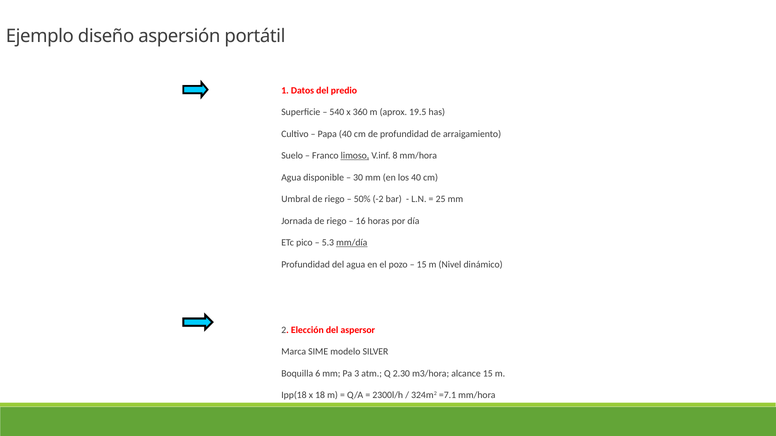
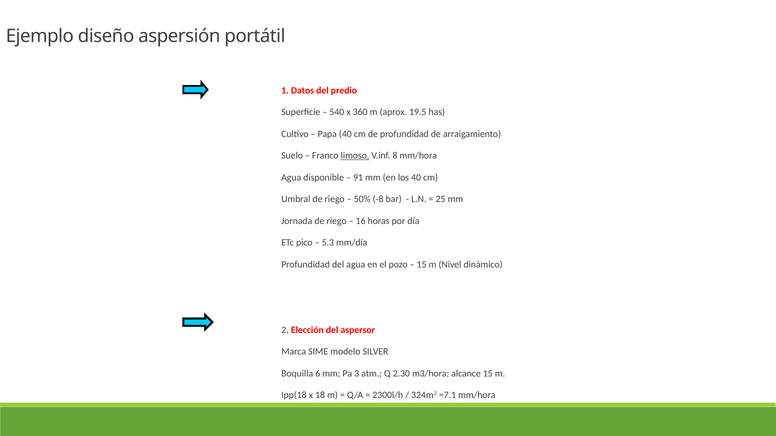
30: 30 -> 91 (358, 178)
-2: -2 -> -8 (378, 199)
mm/día underline: present -> none (352, 243)
